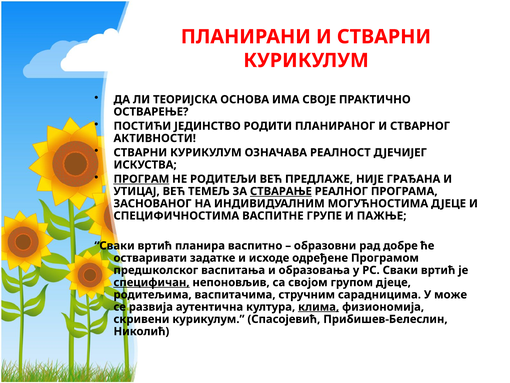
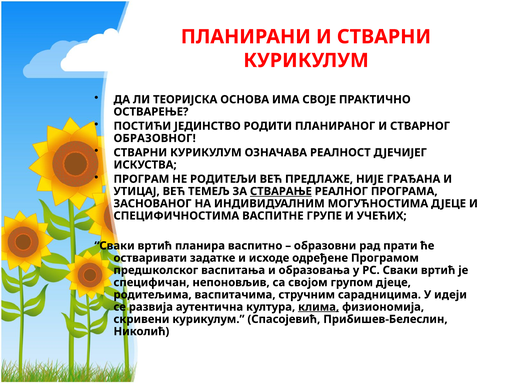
АКТИВНОСТИ: АКТИВНОСТИ -> ОБРАЗОВНОГ (155, 138)
ПРОГРАМ underline: present -> none (141, 179)
ПАЖЊЕ: ПАЖЊЕ -> УЧЕЋИХ (382, 216)
добре: добре -> прати (400, 245)
специфичан underline: present -> none (152, 282)
може: може -> идеји (451, 294)
